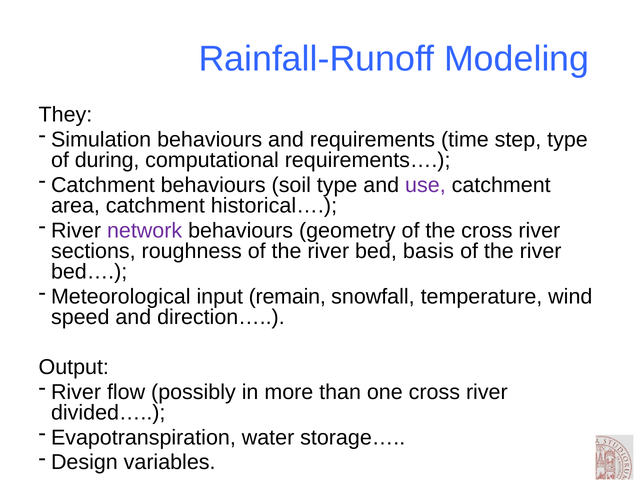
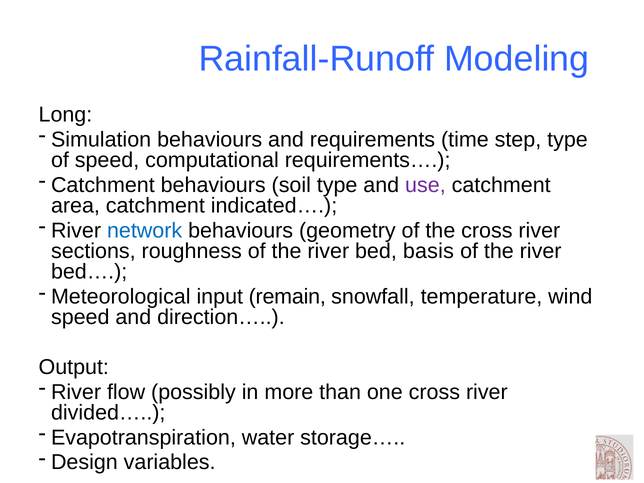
They: They -> Long (65, 115)
of during: during -> speed (107, 160)
historical…: historical… -> indicated… (274, 206)
network colour: purple -> blue (145, 231)
